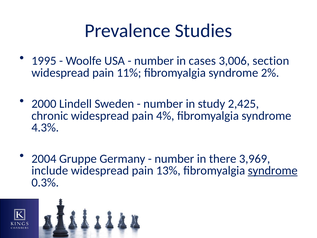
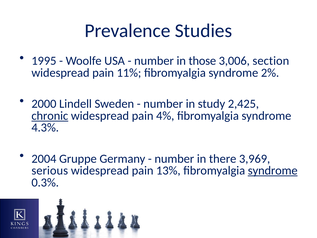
cases: cases -> those (202, 61)
chronic underline: none -> present (50, 116)
include: include -> serious (50, 170)
